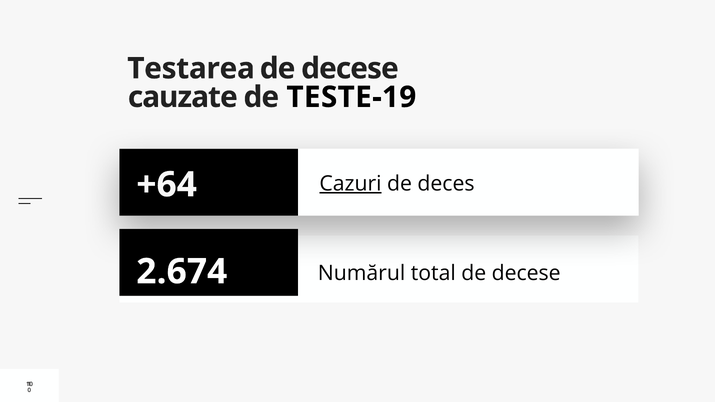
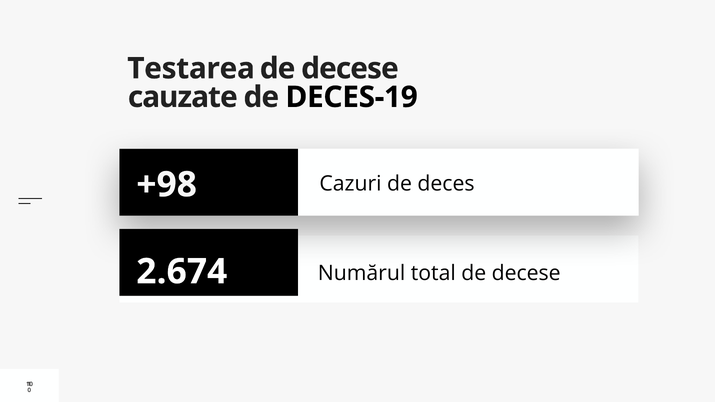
TESTE-19: TESTE-19 -> DECES-19 (352, 97)
+64: +64 -> +98 (167, 185)
Cazuri underline: present -> none (351, 184)
